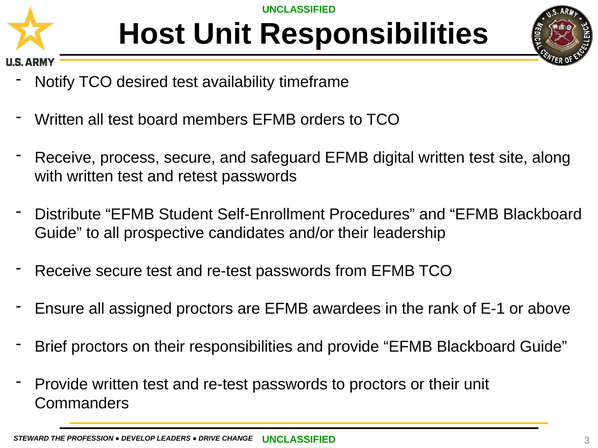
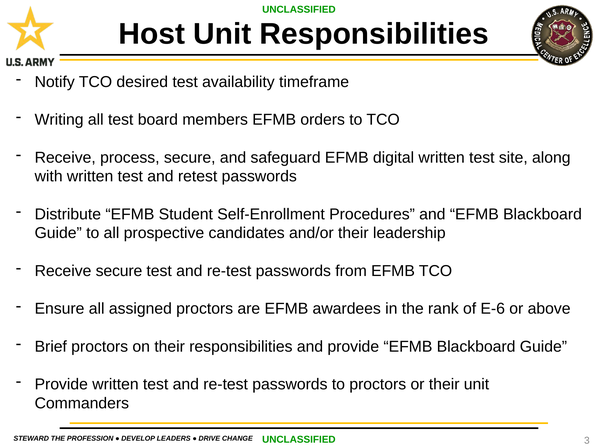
Written: Written -> Writing (59, 120)
E-1: E-1 -> E-6 (493, 309)
